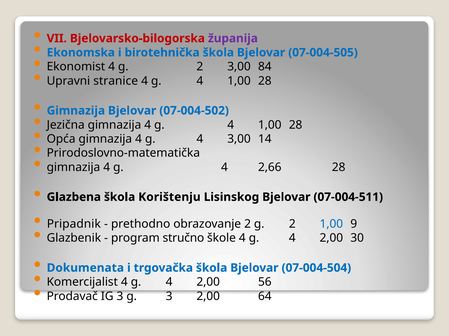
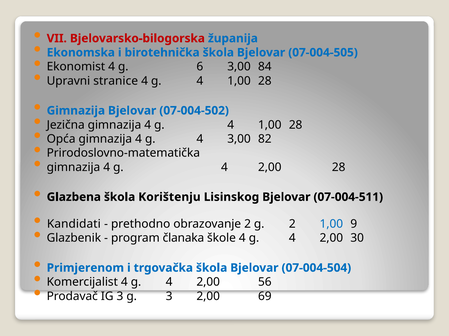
županija colour: purple -> blue (233, 38)
4 g 2: 2 -> 6 (200, 67)
14: 14 -> 82 (265, 139)
2,66: 2,66 -> 2,00 (270, 168)
Pripadnik: Pripadnik -> Kandidati (74, 224)
stručno: stručno -> članaka (183, 239)
Dokumenata: Dokumenata -> Primjerenom (85, 268)
64: 64 -> 69 (265, 297)
